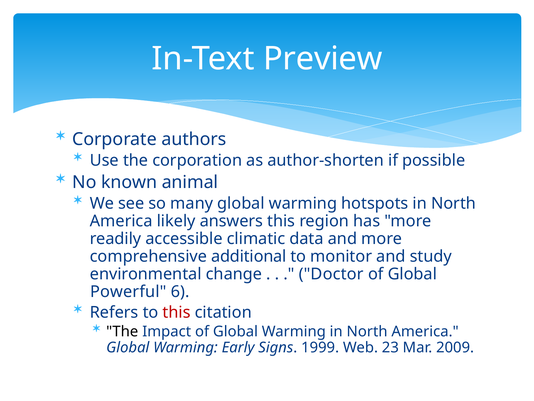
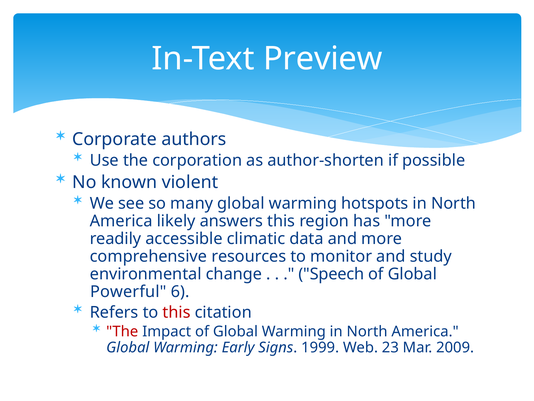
animal: animal -> violent (190, 182)
additional: additional -> resources (249, 256)
Doctor: Doctor -> Speech (331, 274)
The colour: black -> red (122, 331)
